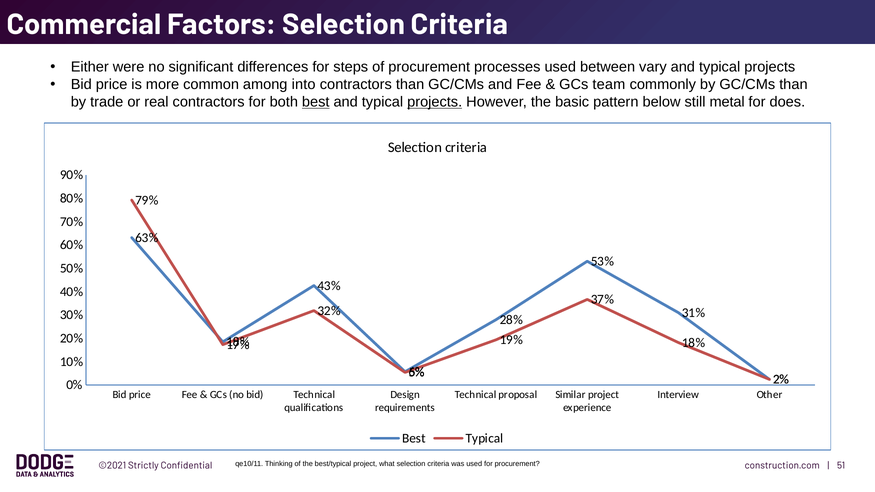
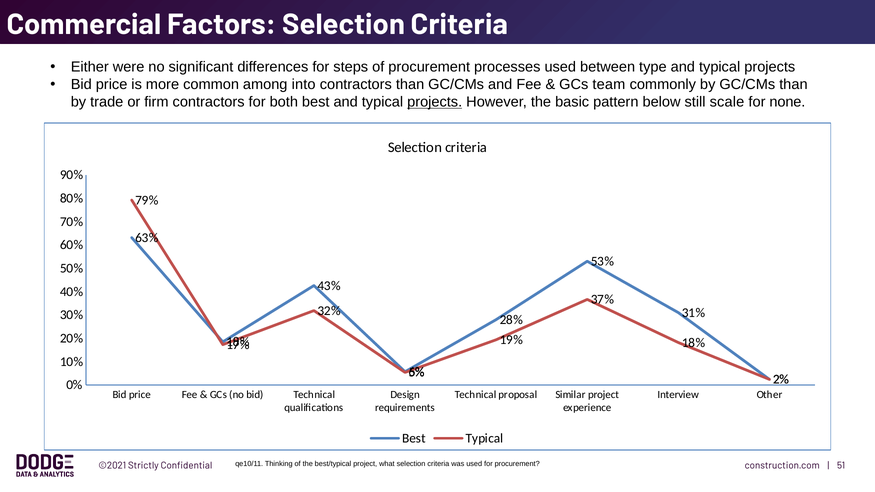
vary: vary -> type (653, 67)
real: real -> firm (156, 102)
best underline: present -> none (316, 102)
metal: metal -> scale (727, 102)
does: does -> none (787, 102)
